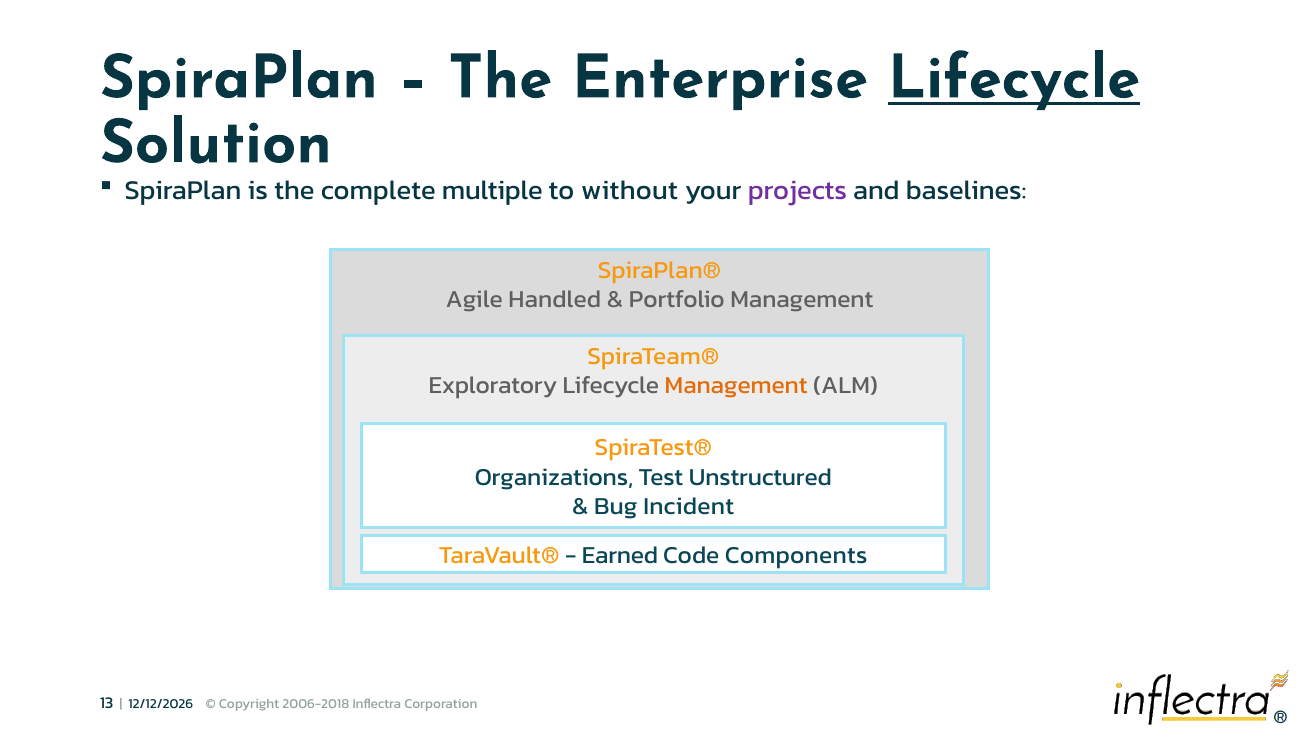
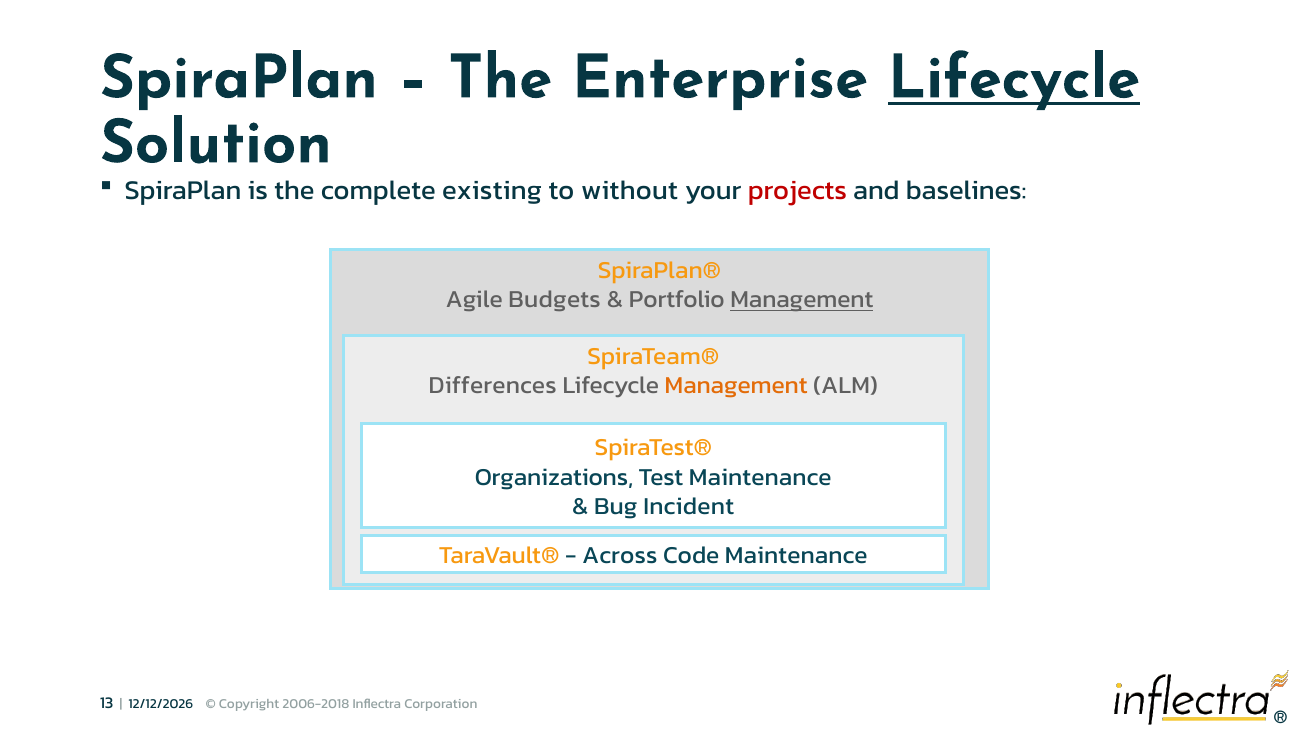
multiple: multiple -> existing (492, 190)
projects colour: purple -> red (797, 190)
Handled: Handled -> Budgets (555, 300)
Management underline: none -> present (802, 300)
Exploratory: Exploratory -> Differences (493, 386)
Test Unstructured: Unstructured -> Maintenance (760, 477)
Earned: Earned -> Across (620, 556)
Code Components: Components -> Maintenance (796, 556)
